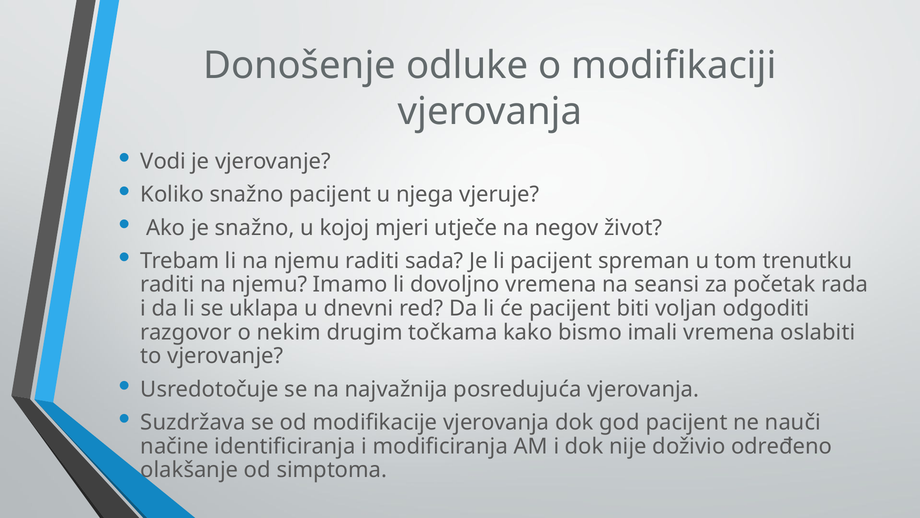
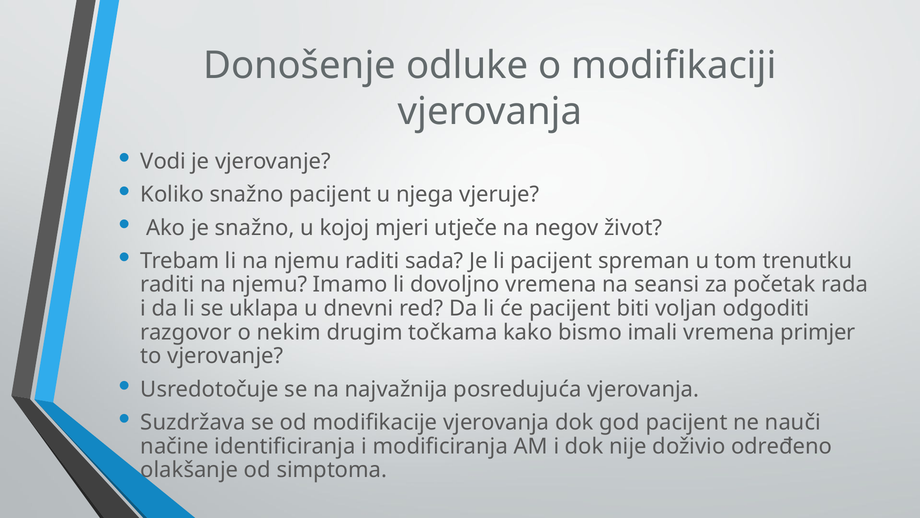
oslabiti: oslabiti -> primjer (818, 332)
